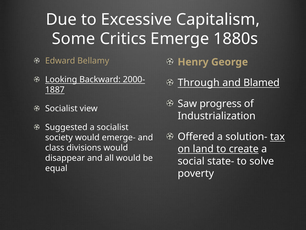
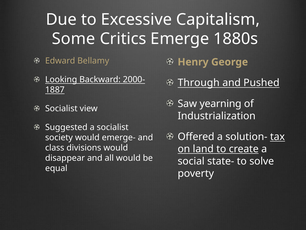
Blamed: Blamed -> Pushed (261, 83)
progress: progress -> yearning (221, 103)
